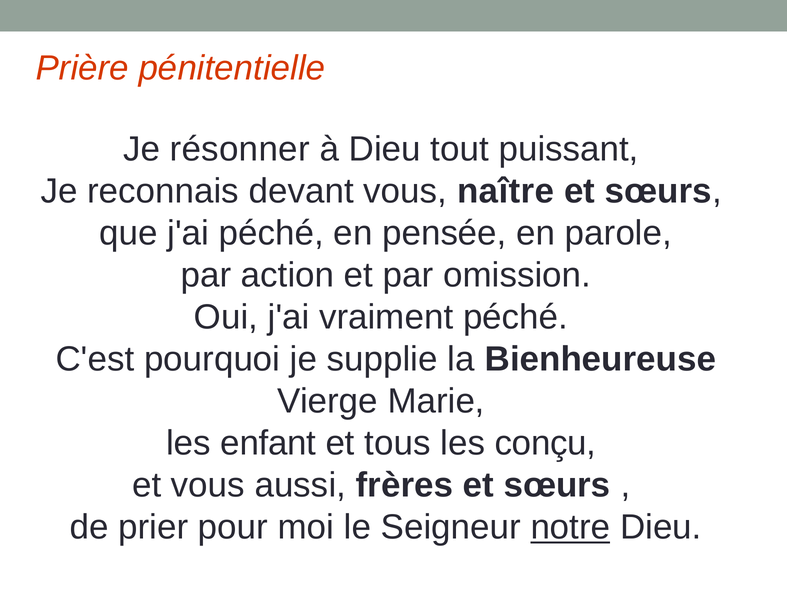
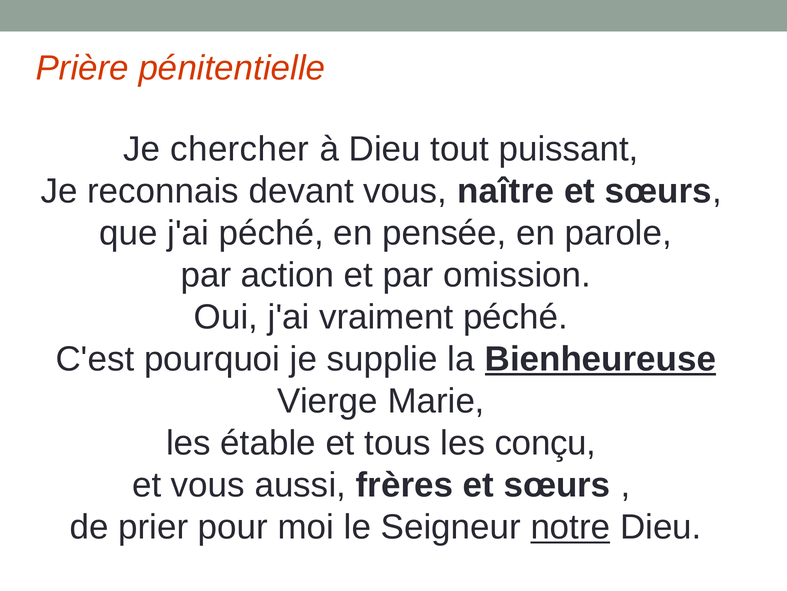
résonner: résonner -> chercher (240, 149)
Bienheureuse underline: none -> present (600, 359)
enfant: enfant -> étable (268, 443)
